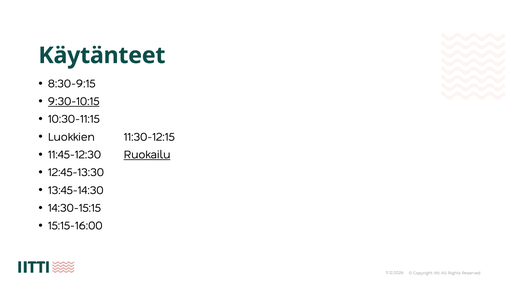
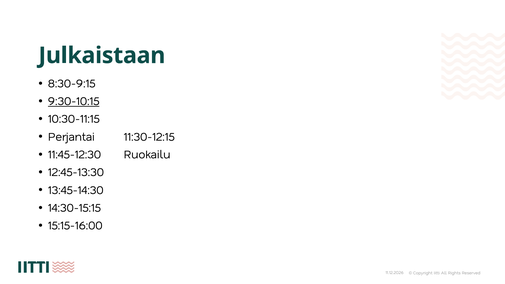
Käytänteet: Käytänteet -> Julkaistaan (102, 55)
Luokkien: Luokkien -> Perjantai (71, 137)
Ruokailu underline: present -> none (147, 155)
